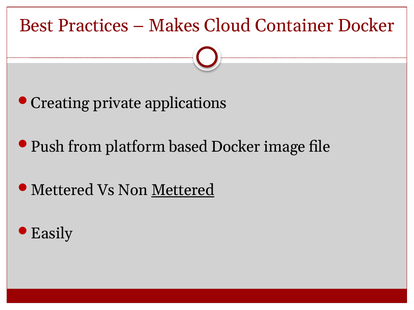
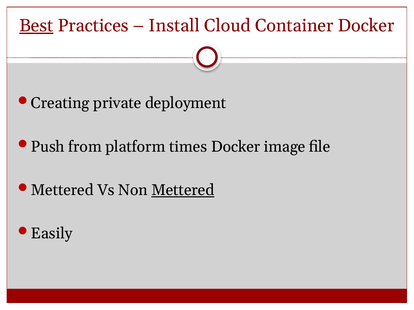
Best underline: none -> present (36, 26)
Makes: Makes -> Install (174, 26)
applications: applications -> deployment (186, 103)
based: based -> times (188, 147)
